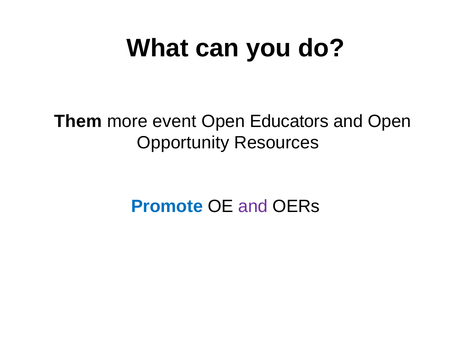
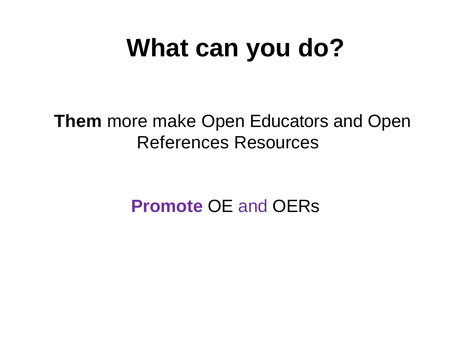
event: event -> make (174, 121)
Opportunity: Opportunity -> References (183, 143)
Promote colour: blue -> purple (167, 206)
